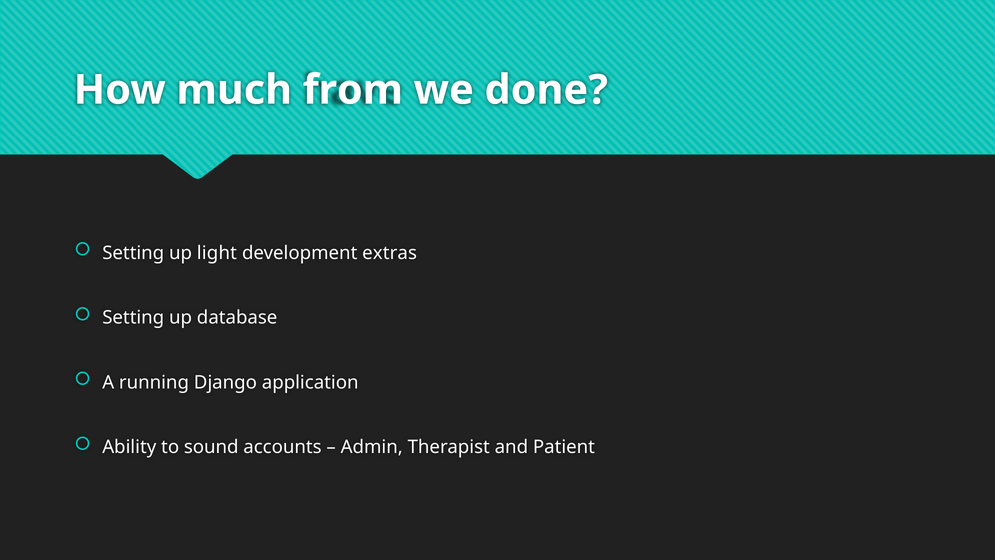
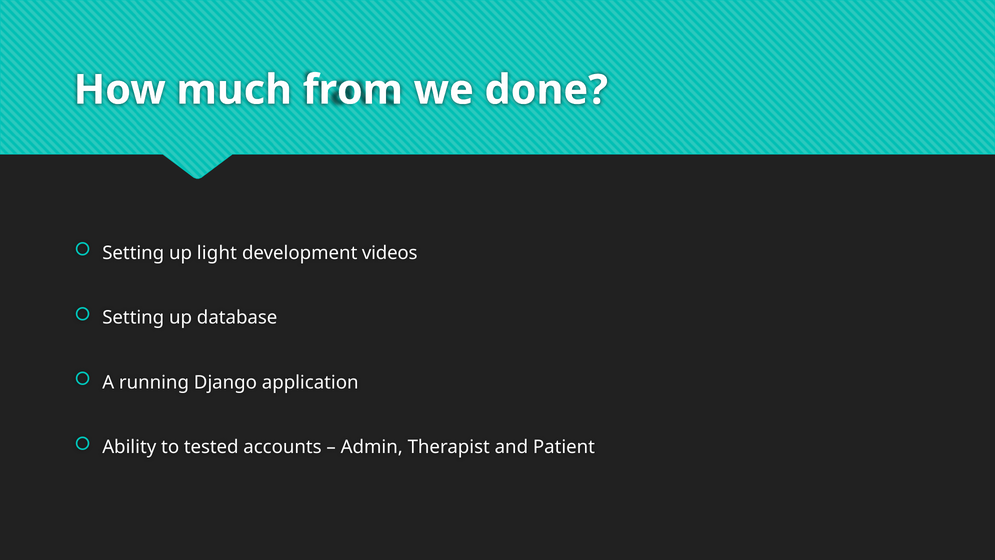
extras: extras -> videos (390, 253)
sound: sound -> tested (211, 447)
